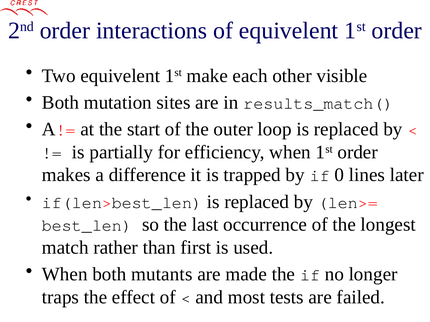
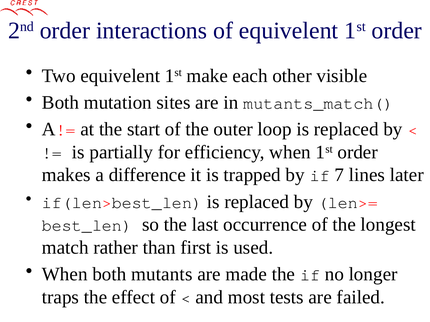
results_match(: results_match( -> mutants_match( (318, 103)
0: 0 -> 7 (339, 175)
